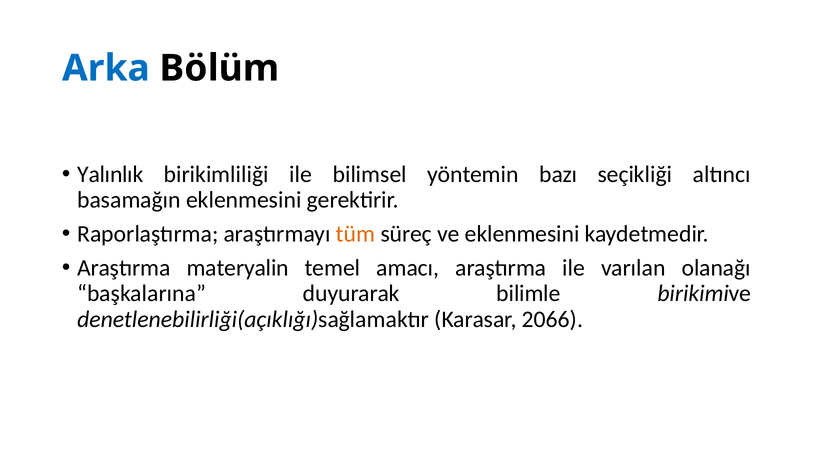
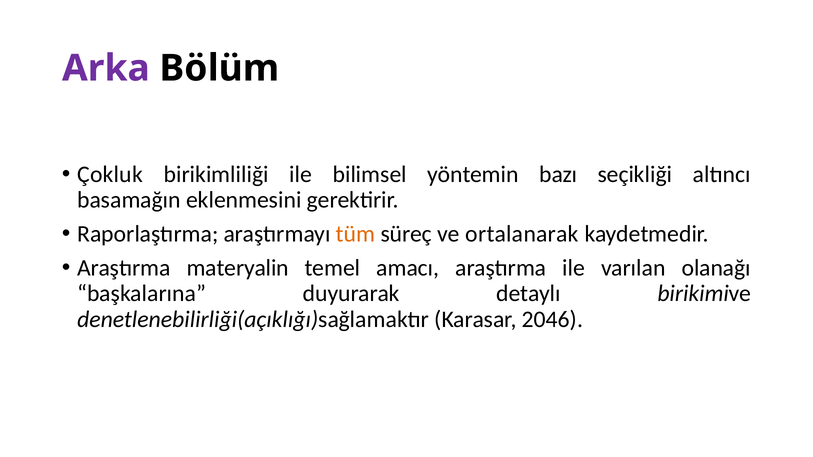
Arka colour: blue -> purple (106, 68)
Yalınlık: Yalınlık -> Çokluk (110, 174)
ve eklenmesini: eklenmesini -> ortalanarak (522, 234)
bilimle: bilimle -> detaylı (528, 294)
2066: 2066 -> 2046 (553, 319)
